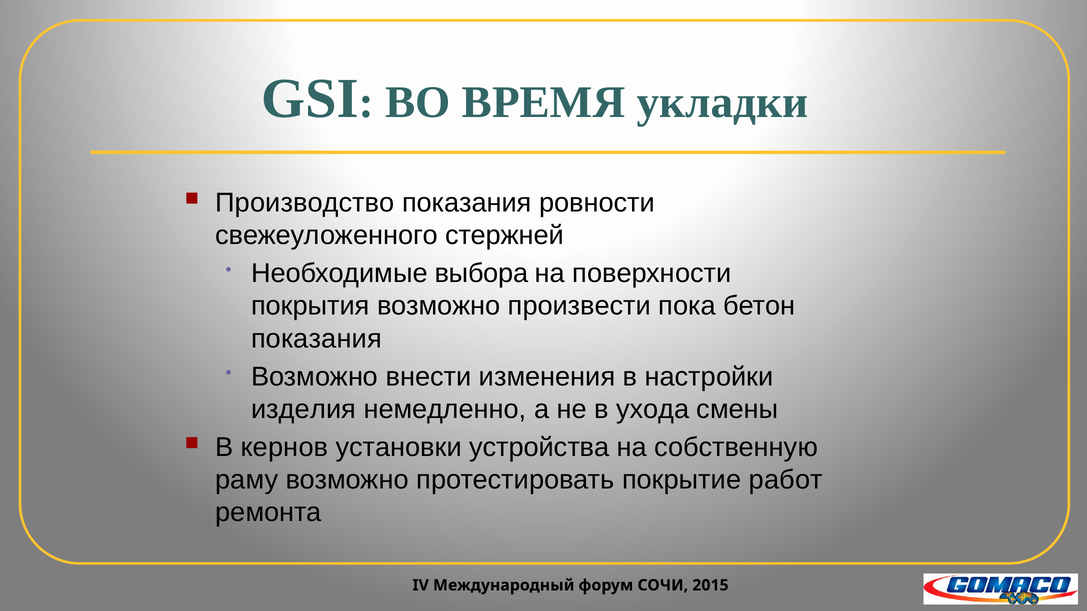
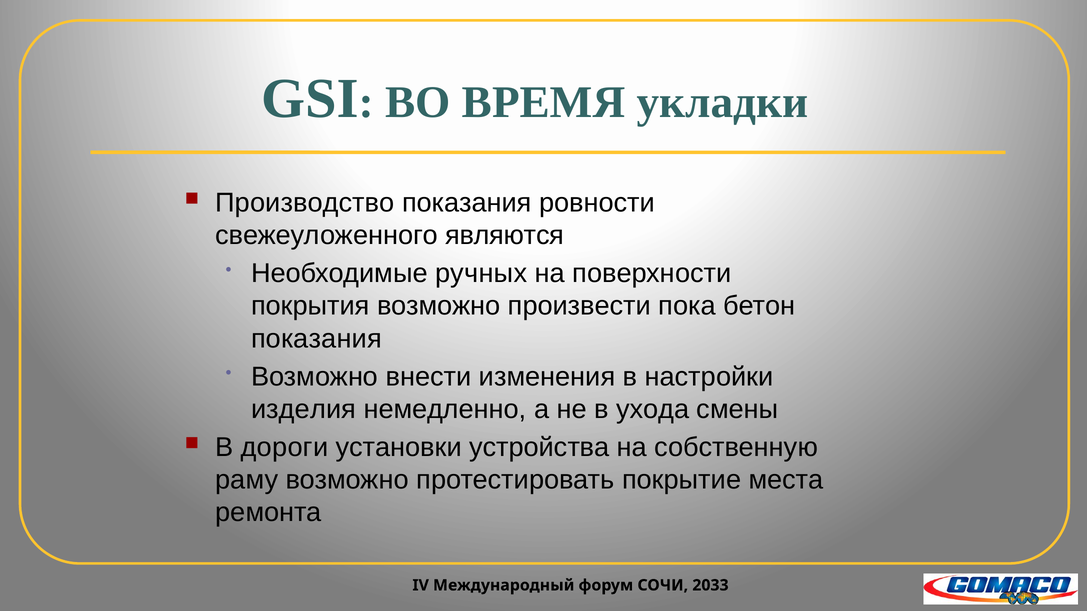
стержней: стержней -> являются (505, 236)
выбора: выбора -> ручных (481, 274)
кернов: кернов -> дороги (285, 448)
работ: работ -> места (786, 480)
2015: 2015 -> 2033 (710, 586)
